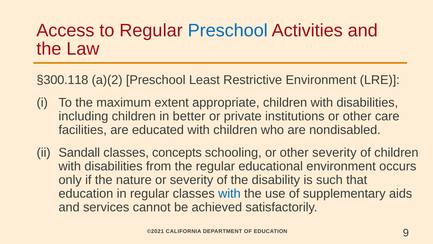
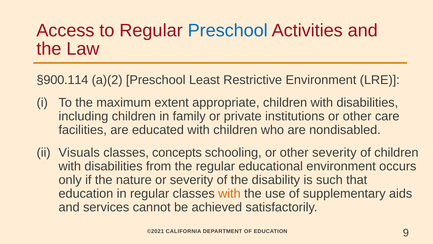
§300.118: §300.118 -> §900.114 (62, 80)
better: better -> family (189, 116)
Sandall: Sandall -> Visuals (79, 152)
with colour: blue -> orange (229, 193)
